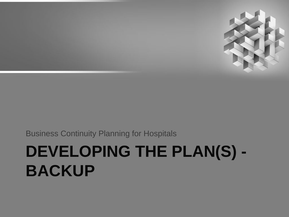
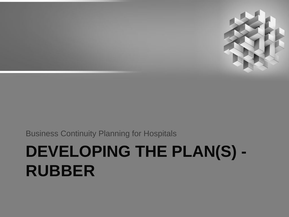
BACKUP: BACKUP -> RUBBER (60, 171)
